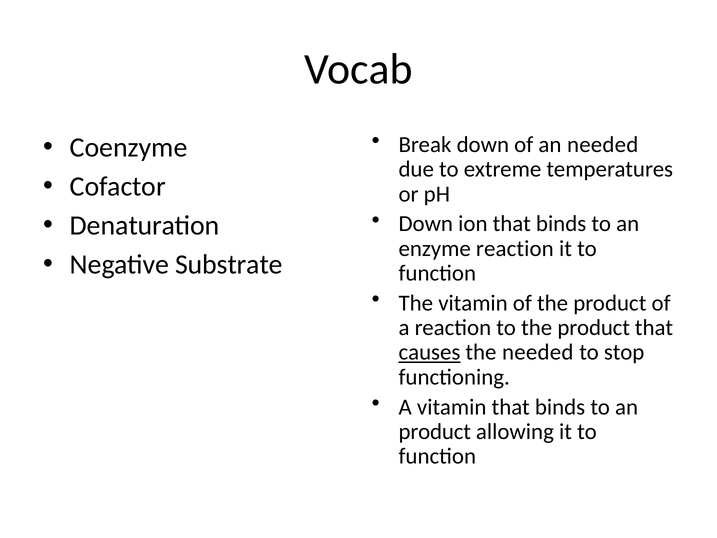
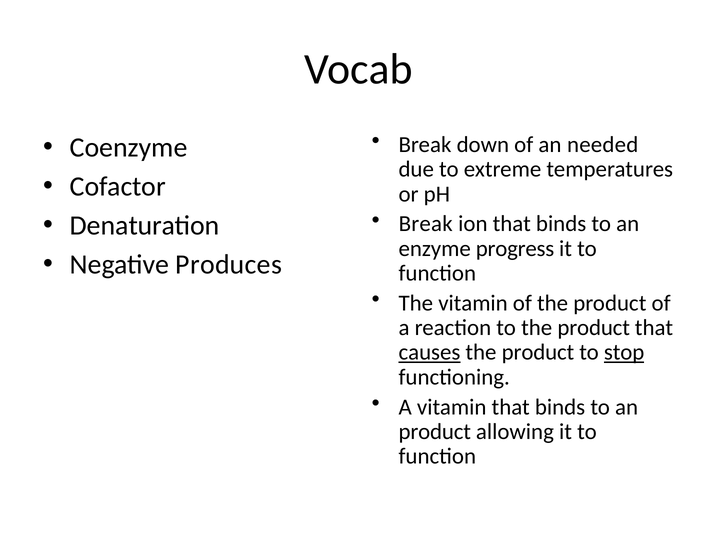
Down: Down -> Break (426, 224)
enzyme reaction: reaction -> progress (515, 248)
Substrate: Substrate -> Produces (229, 265)
needed: needed -> product (538, 352)
stop underline: none -> present (624, 352)
